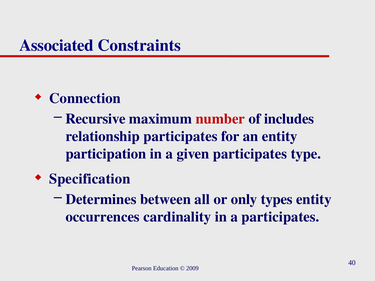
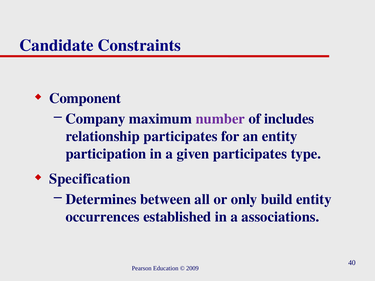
Associated: Associated -> Candidate (56, 46)
Connection: Connection -> Component (85, 98)
Recursive: Recursive -> Company (95, 119)
number colour: red -> purple (220, 119)
types: types -> build (277, 199)
cardinality: cardinality -> established (177, 217)
a participates: participates -> associations (280, 217)
